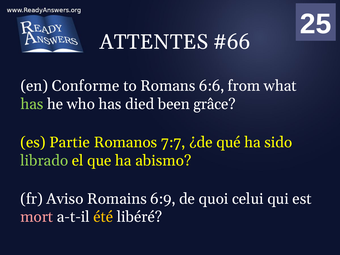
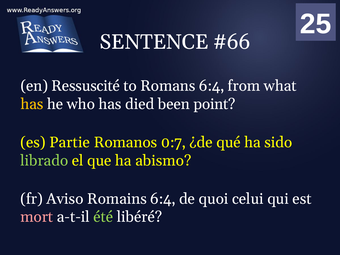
ATTENTES: ATTENTES -> SENTENCE (154, 42)
Conforme: Conforme -> Ressuscité (86, 86)
Romans 6:6: 6:6 -> 6:4 (212, 86)
has colour: light green -> yellow (32, 104)
grâce: grâce -> point (214, 104)
7:7: 7:7 -> 0:7 (173, 142)
Romains 6:9: 6:9 -> 6:4 (163, 199)
été colour: yellow -> light green (103, 217)
